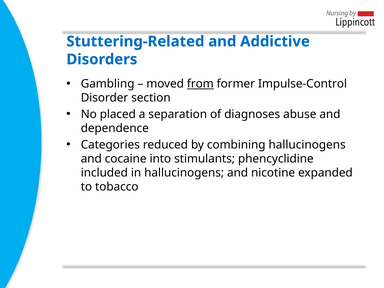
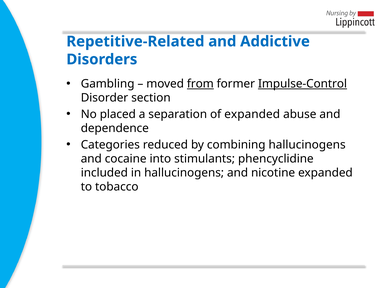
Stuttering-Related: Stuttering-Related -> Repetitive-Related (135, 41)
Impulse-Control underline: none -> present (303, 84)
of diagnoses: diagnoses -> expanded (252, 114)
